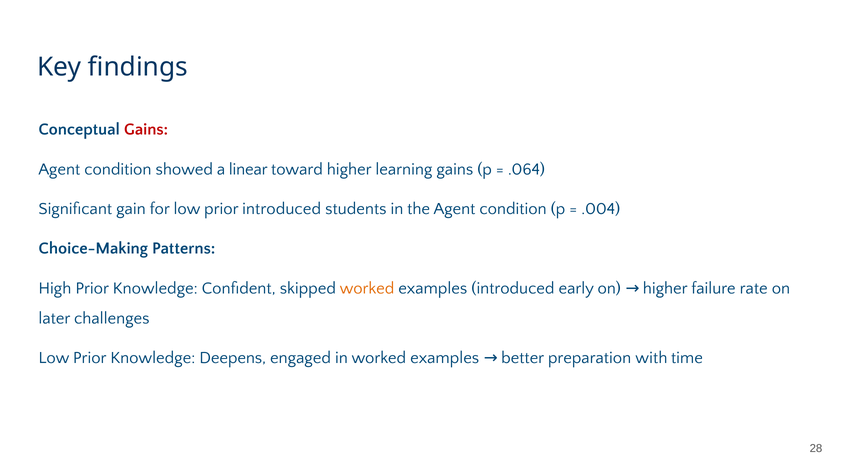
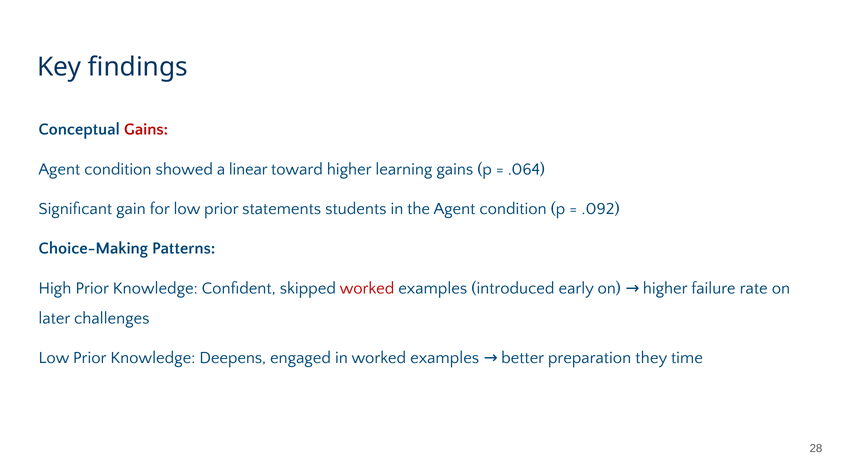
prior introduced: introduced -> statements (282, 209)
.004: .004 -> .092 (601, 209)
worked colour: orange -> red (367, 288)
with: with -> they (651, 357)
